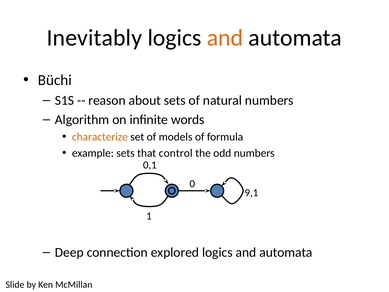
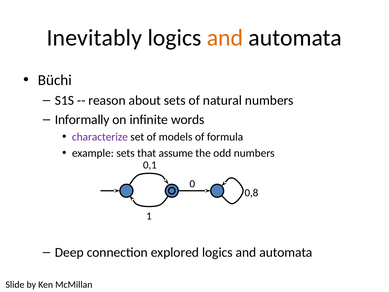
Algorithm: Algorithm -> Informally (82, 120)
characterize colour: orange -> purple (100, 137)
control: control -> assume (176, 153)
9,1: 9,1 -> 0,8 (251, 193)
